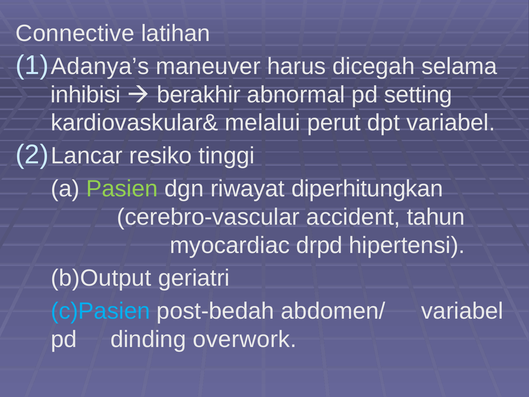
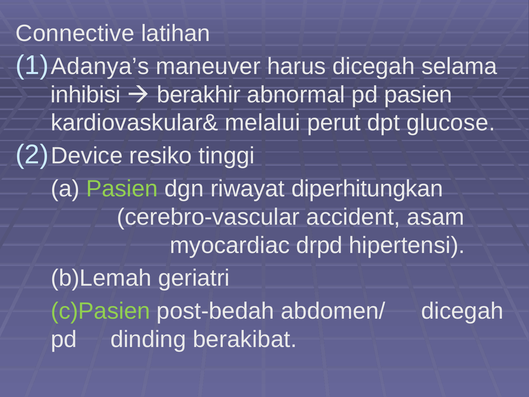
pd setting: setting -> pasien (418, 95)
dpt variabel: variabel -> glucose (451, 123)
Lancar: Lancar -> Device (87, 156)
tahun: tahun -> asam (436, 217)
b)Output: b)Output -> b)Lemah (101, 278)
c)Pasien colour: light blue -> light green (101, 311)
abdomen/ variabel: variabel -> dicegah (462, 311)
overwork: overwork -> berakibat (245, 339)
